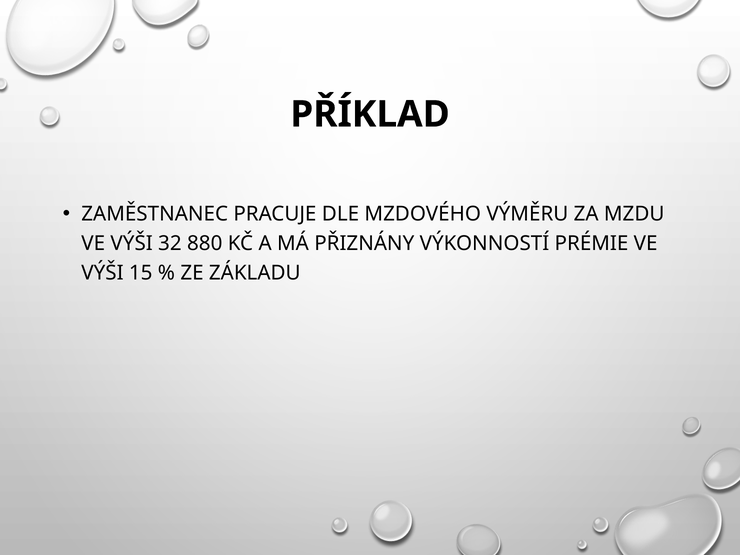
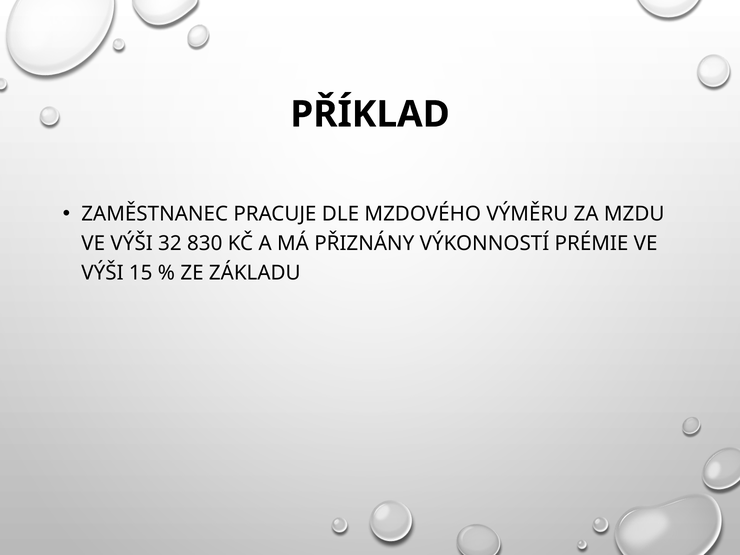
880: 880 -> 830 (205, 244)
